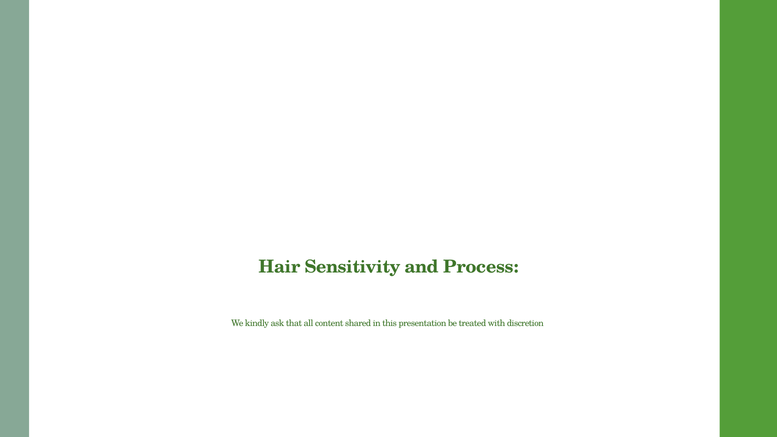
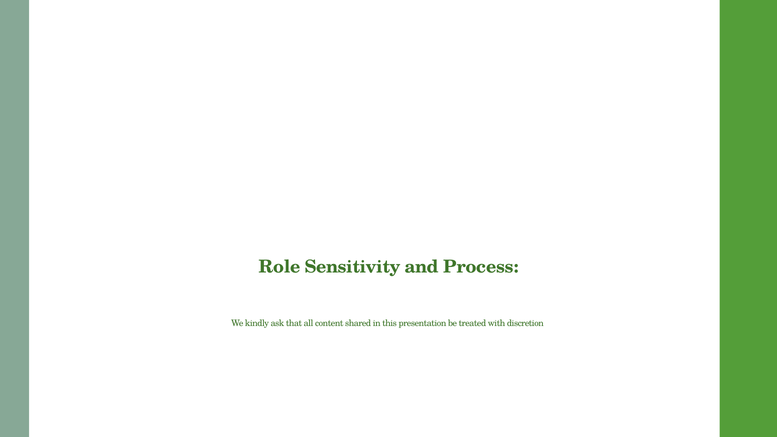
Hair: Hair -> Role (280, 267)
